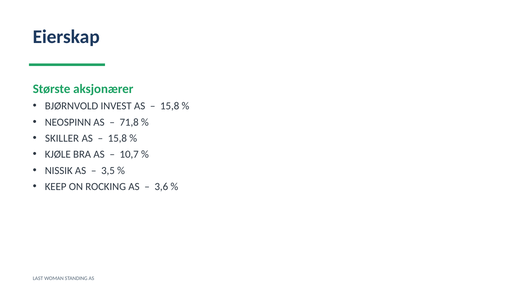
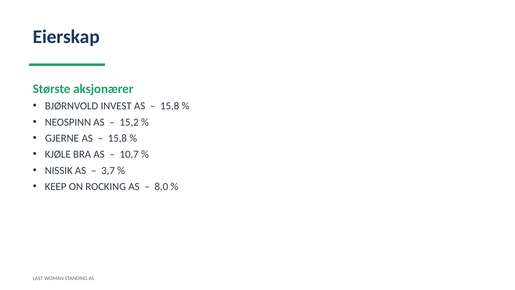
71,8: 71,8 -> 15,2 (129, 122)
SKILLER: SKILLER -> GJERNE (62, 138)
3,5: 3,5 -> 3,7 (108, 170)
3,6: 3,6 -> 8,0 (161, 186)
